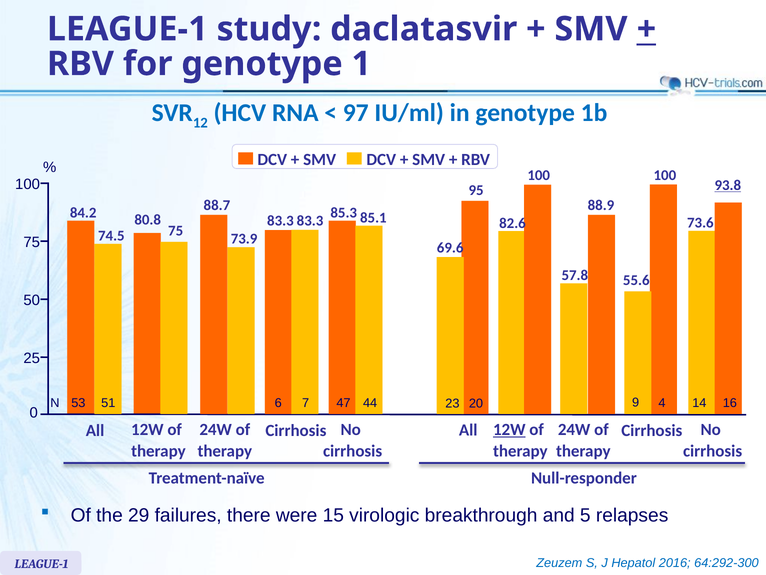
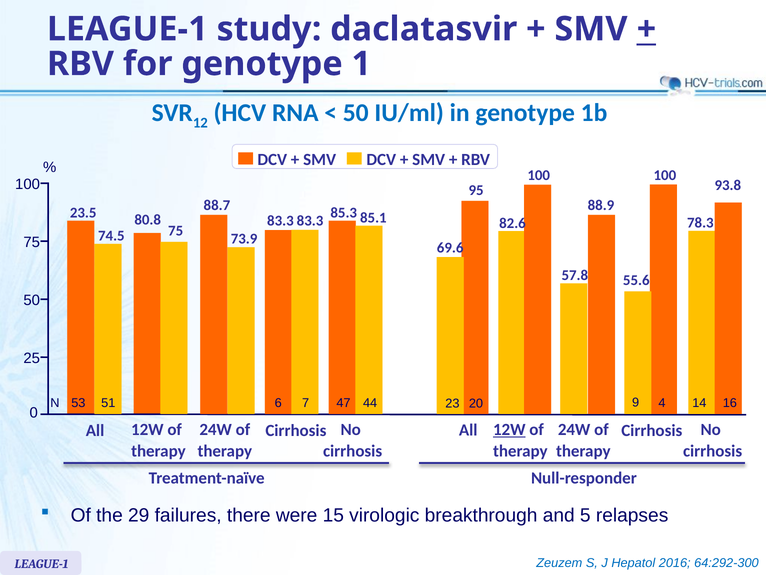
97: 97 -> 50 (356, 113)
93.8 underline: present -> none (728, 185)
84.2: 84.2 -> 23.5 (83, 212)
73.6: 73.6 -> 78.3 (700, 223)
